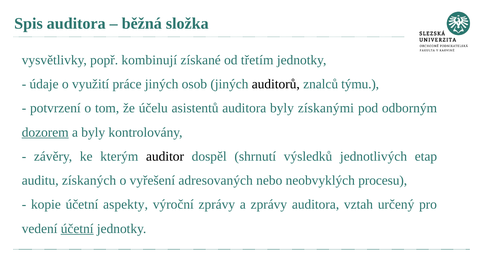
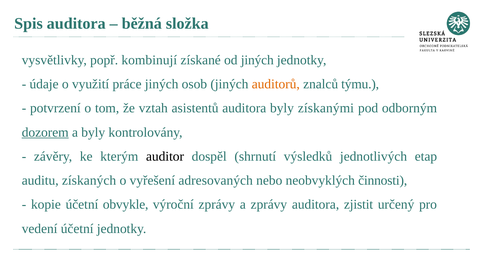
od třetím: třetím -> jiných (257, 60)
auditorů colour: black -> orange (276, 84)
účelu: účelu -> vztah (153, 108)
procesu: procesu -> činnosti (383, 181)
aspekty: aspekty -> obvykle (126, 205)
vztah: vztah -> zjistit (359, 205)
účetní underline: present -> none (77, 229)
